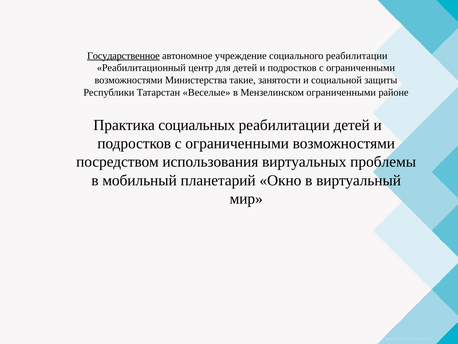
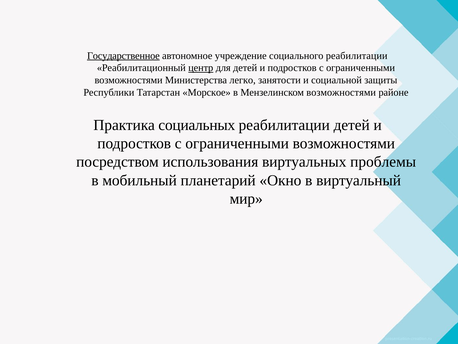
центр underline: none -> present (201, 68)
такие: такие -> легко (243, 80)
Веселые: Веселые -> Морское (207, 92)
Мензелинском ограниченными: ограниченными -> возможностями (341, 92)
